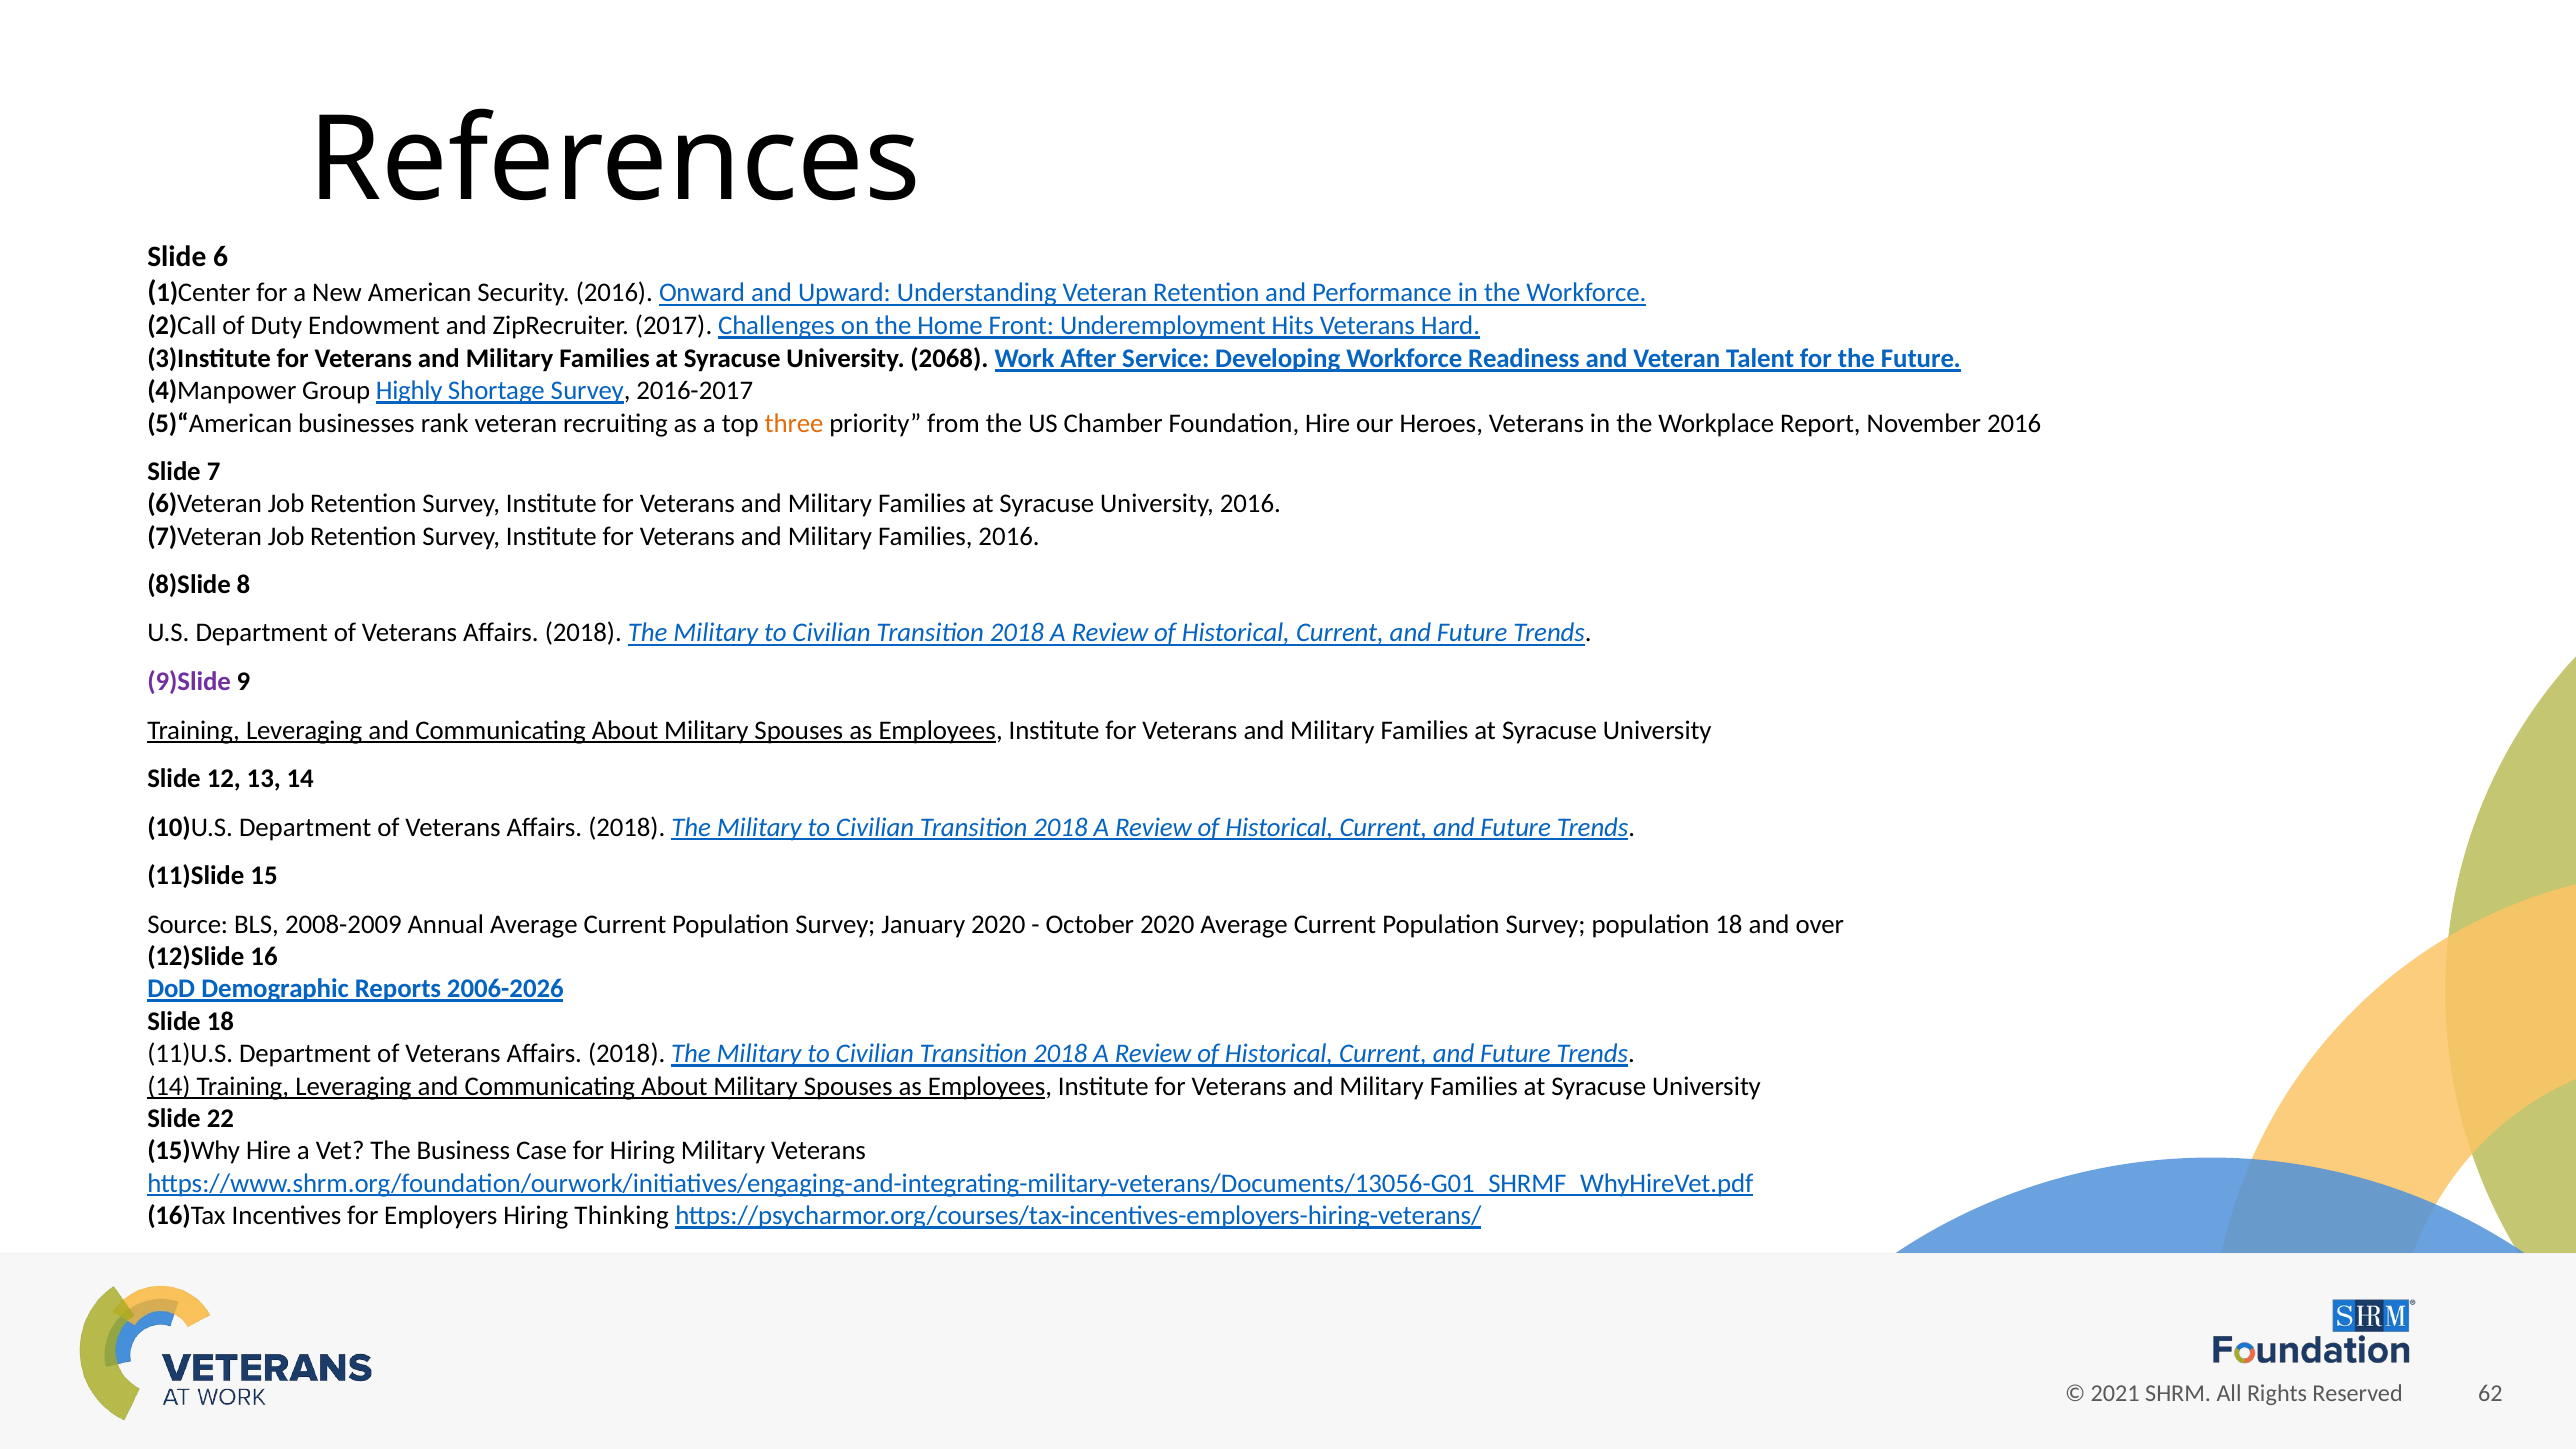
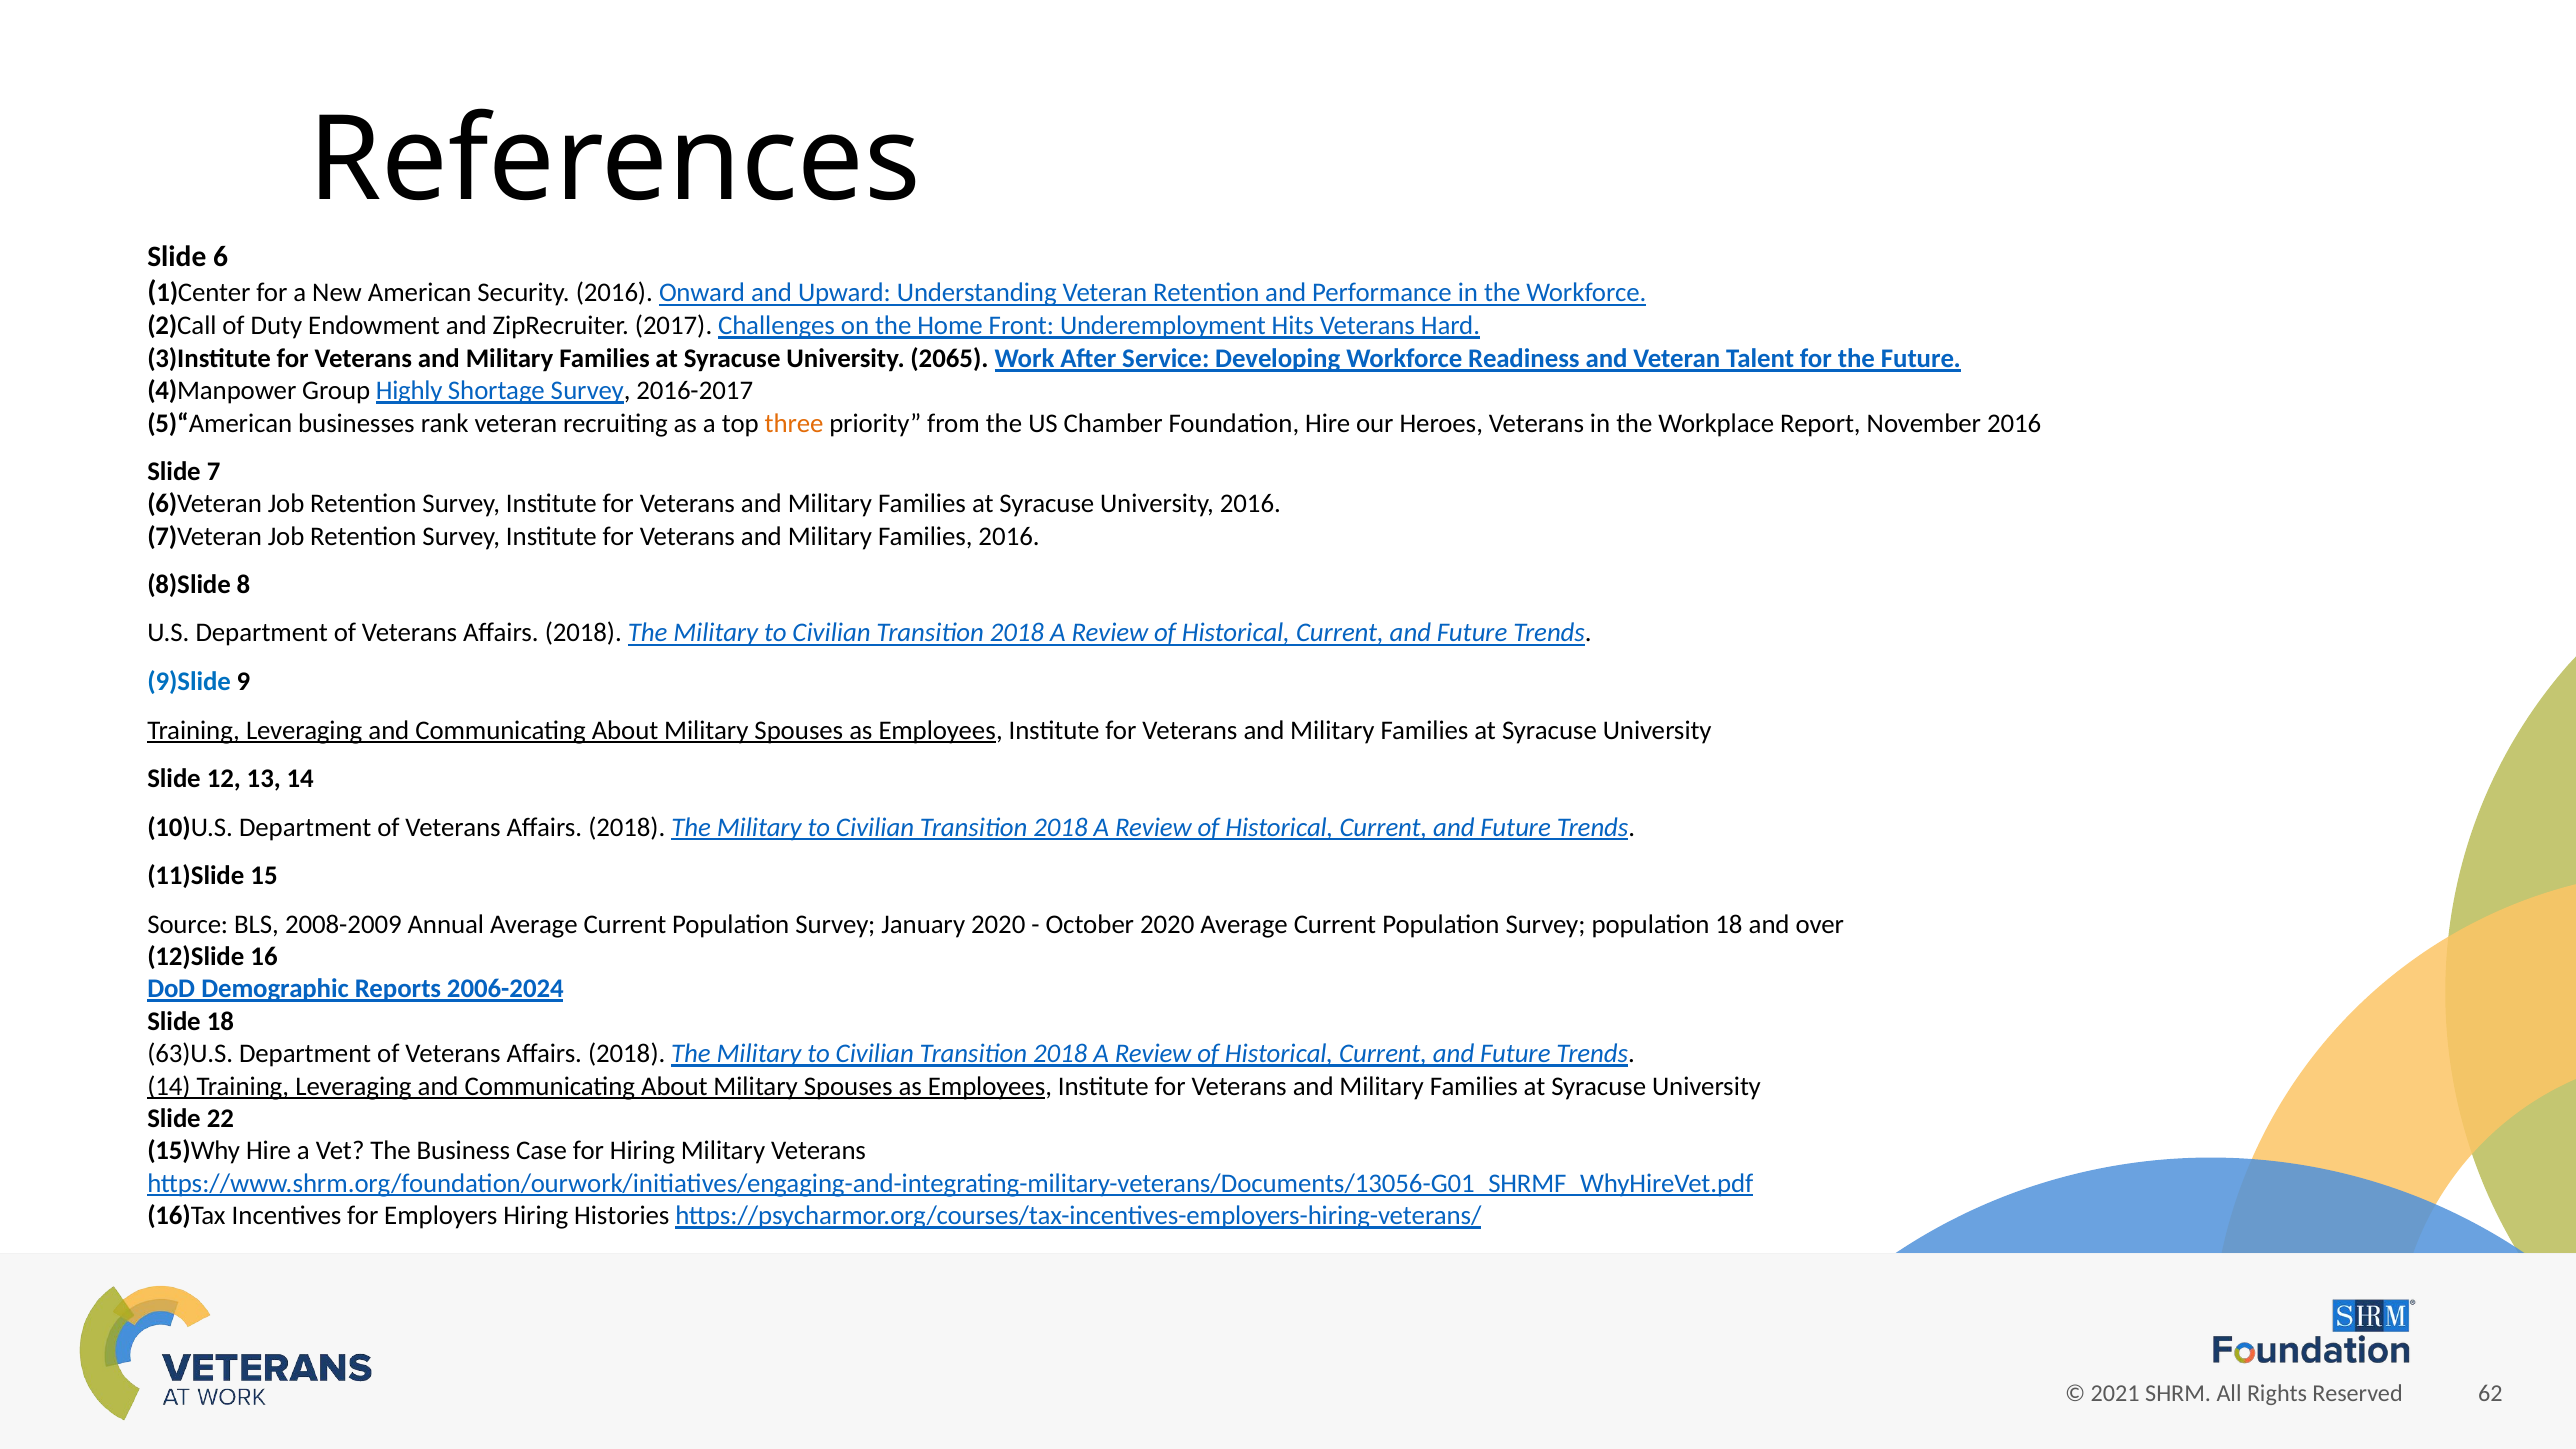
2068: 2068 -> 2065 (949, 358)
9)Slide colour: purple -> blue (189, 682)
2006-2026: 2006-2026 -> 2006-2024 (505, 989)
11)U.S: 11)U.S -> 63)U.S (190, 1054)
Thinking: Thinking -> Histories (622, 1216)
